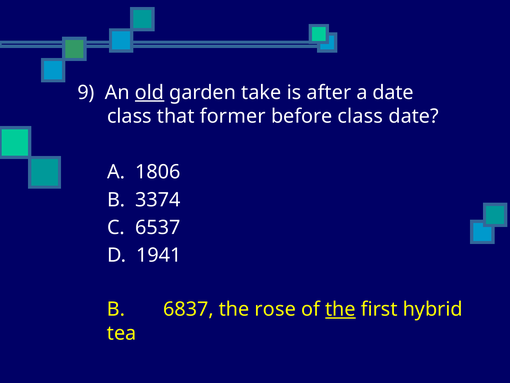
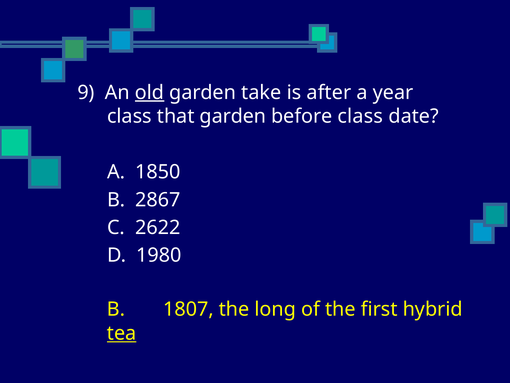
a date: date -> year (393, 92)
that former: former -> garden (233, 116)
1806: 1806 -> 1850 (158, 172)
3374: 3374 -> 2867 (158, 200)
6537: 6537 -> 2622 (158, 227)
1941: 1941 -> 1980 (159, 255)
6837: 6837 -> 1807 (188, 309)
rose: rose -> long (275, 309)
the underline: present -> none (340, 309)
tea underline: none -> present (122, 333)
